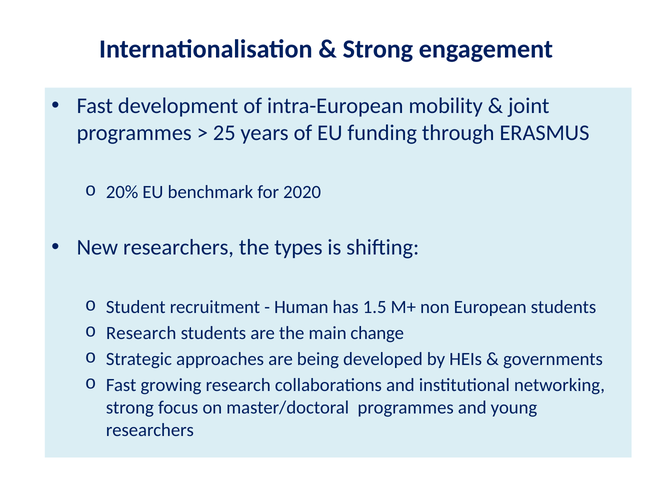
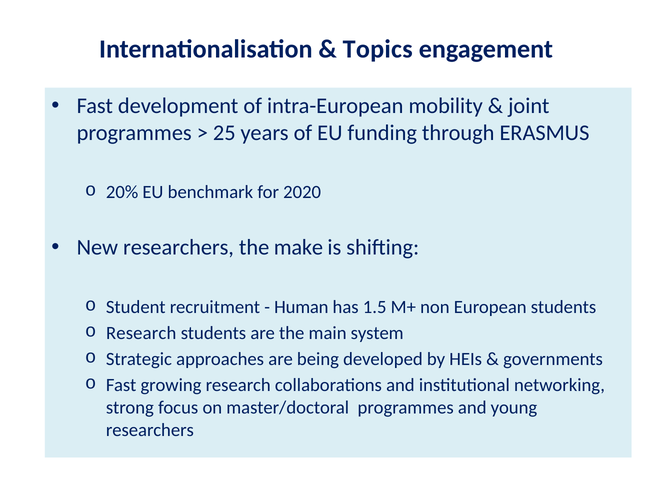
Strong: Strong -> Topics (378, 49)
types: types -> make (298, 248)
change: change -> system (377, 333)
